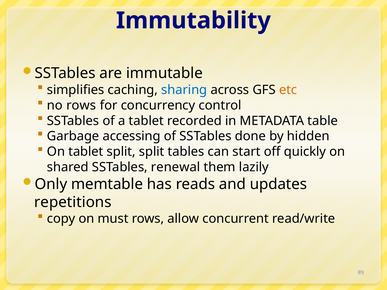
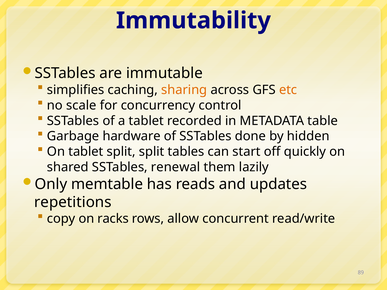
sharing colour: blue -> orange (184, 90)
no rows: rows -> scale (81, 105)
accessing: accessing -> hardware (132, 136)
must: must -> racks (113, 219)
